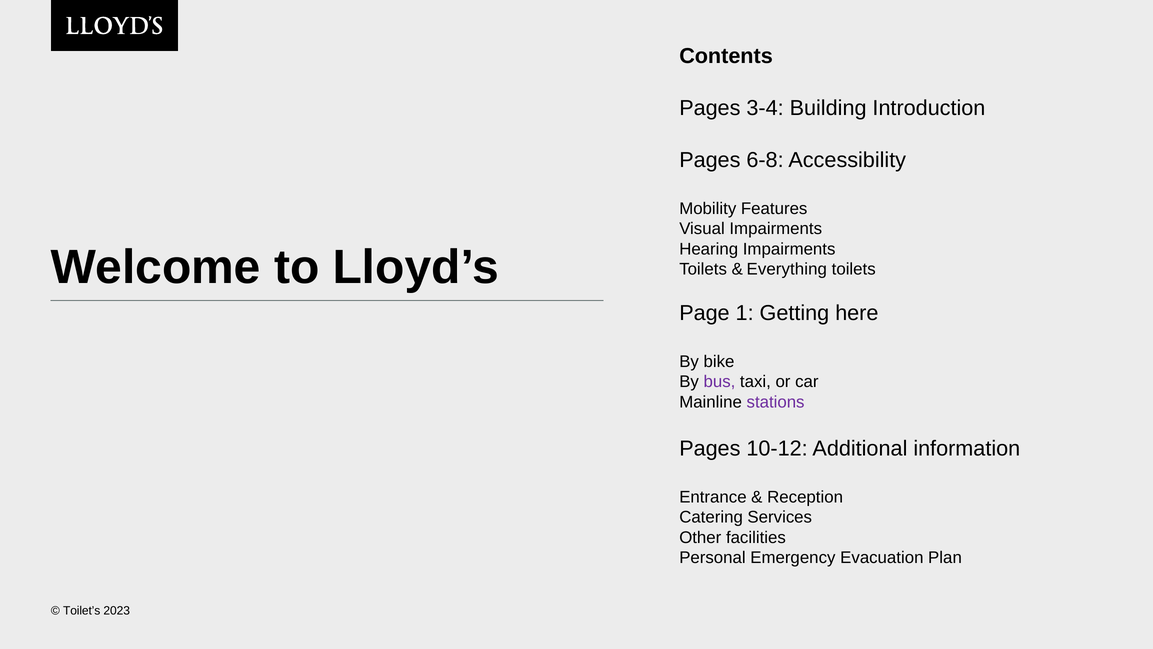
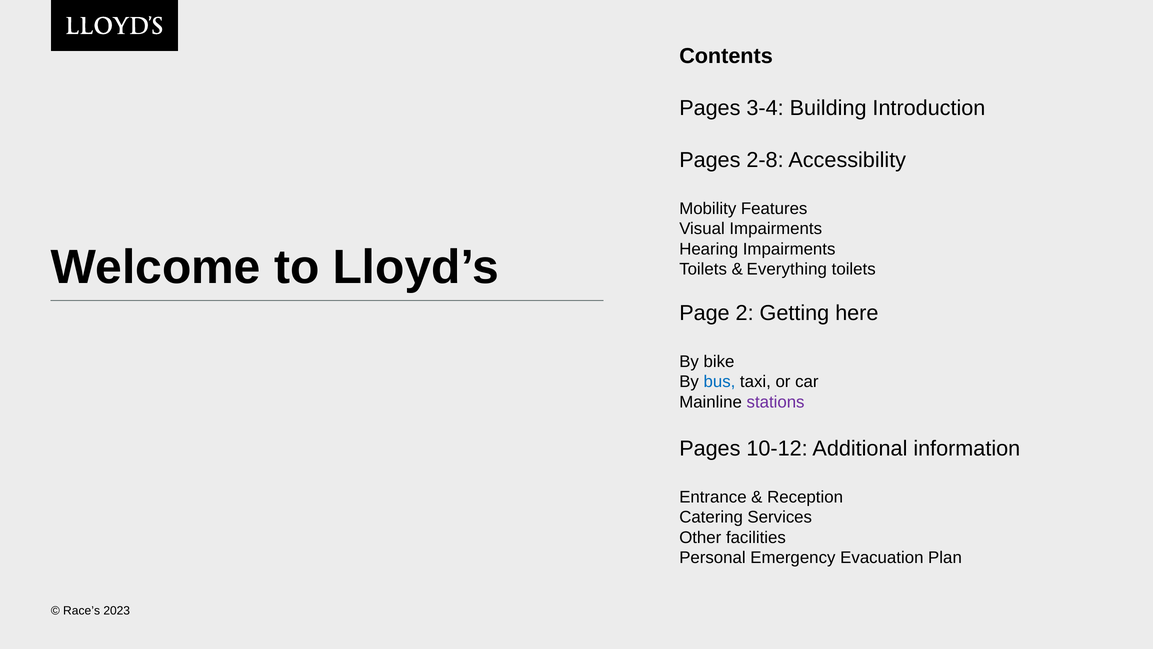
6-8: 6-8 -> 2-8 (765, 160)
1: 1 -> 2 (745, 313)
bus colour: purple -> blue (719, 382)
Toilet’s: Toilet’s -> Race’s (82, 610)
